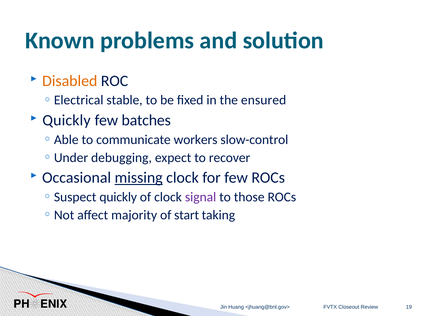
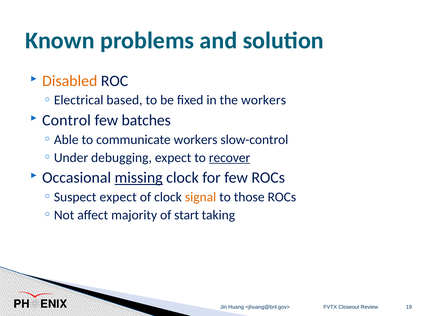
stable: stable -> based (124, 100)
the ensured: ensured -> workers (264, 100)
Quickly: Quickly -> Control (66, 120)
recover underline: none -> present (230, 158)
quickly: quickly -> expect (118, 197)
signal colour: purple -> orange (201, 197)
